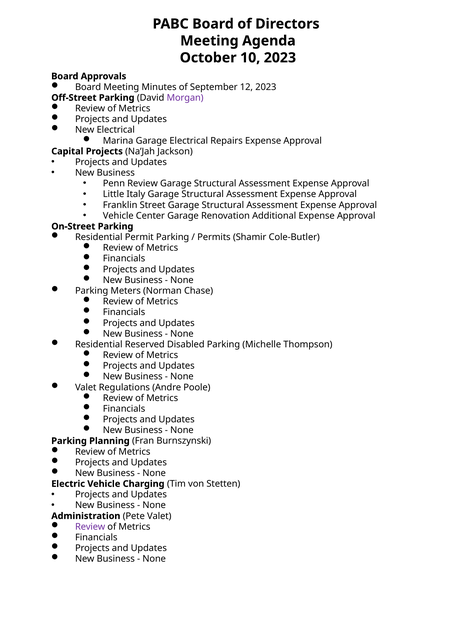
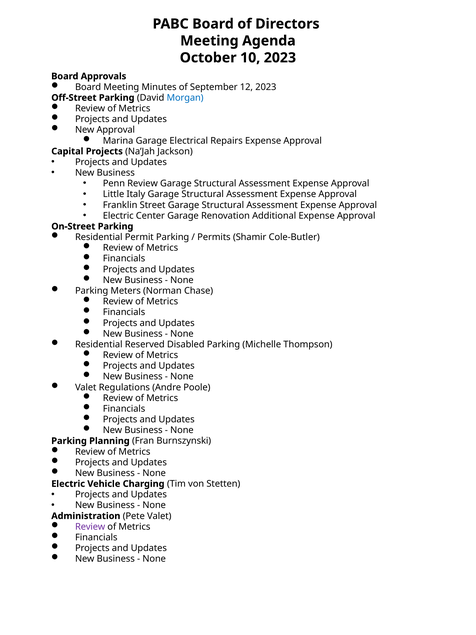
Morgan colour: purple -> blue (185, 98)
New Electrical: Electrical -> Approval (116, 130)
Vehicle: Vehicle -> Electric (118, 216)
